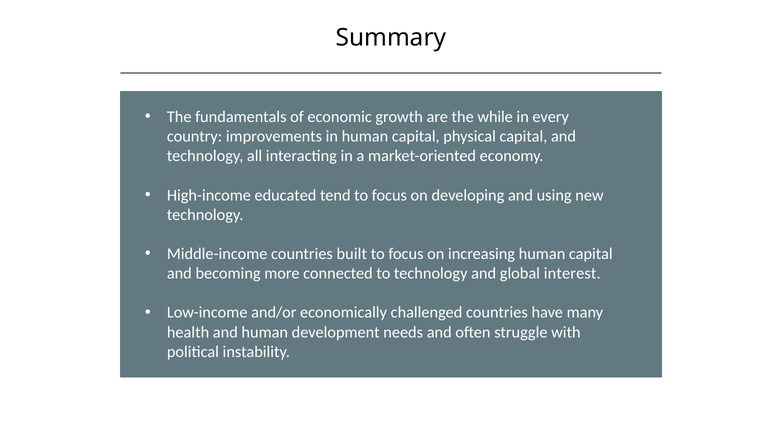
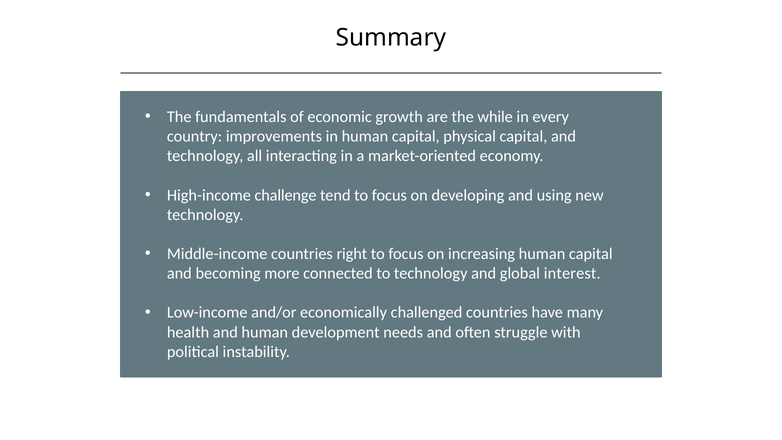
educated: educated -> challenge (286, 195)
built: built -> right (352, 254)
